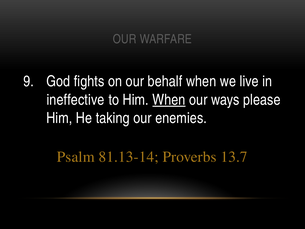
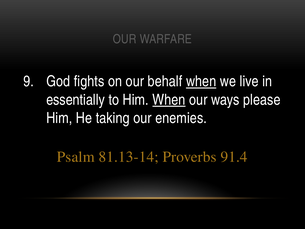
when underline: none -> present (201, 81)
ineffective: ineffective -> essentially (76, 100)
13.7: 13.7 -> 91.4 (234, 157)
